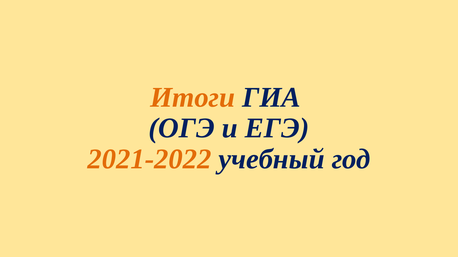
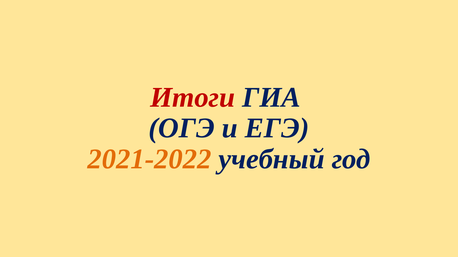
Итоги colour: orange -> red (193, 98)
